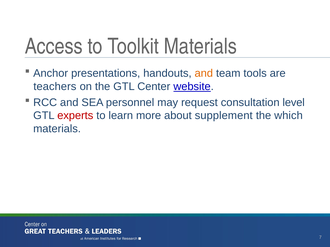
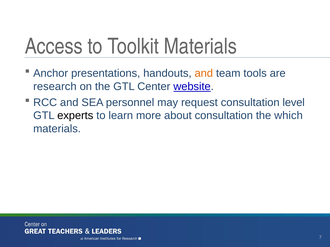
teachers: teachers -> research (55, 87)
experts colour: red -> black (75, 116)
about supplement: supplement -> consultation (224, 116)
